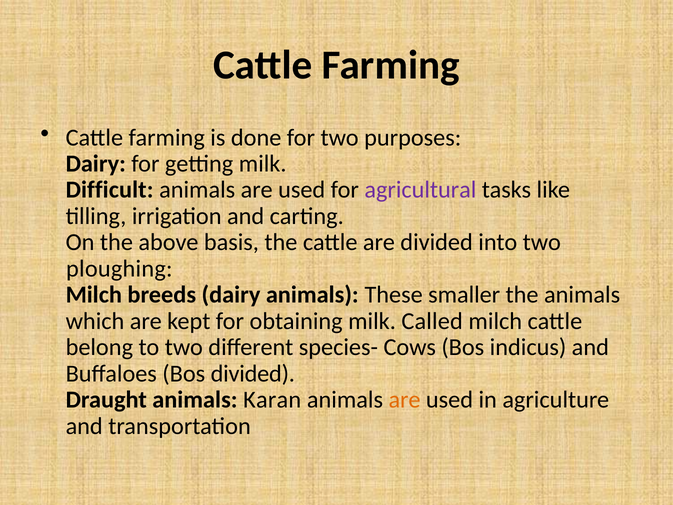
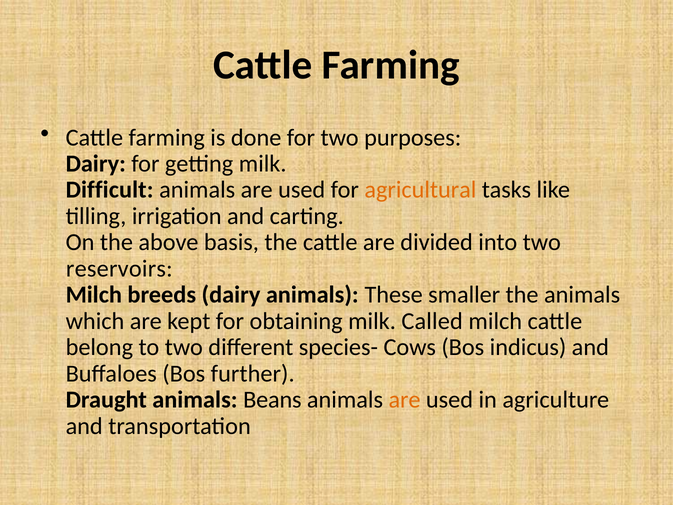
agricultural colour: purple -> orange (420, 190)
ploughing: ploughing -> reservoirs (119, 269)
Bos divided: divided -> further (253, 373)
Karan: Karan -> Beans (272, 400)
